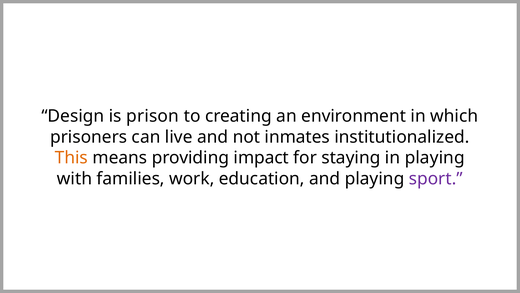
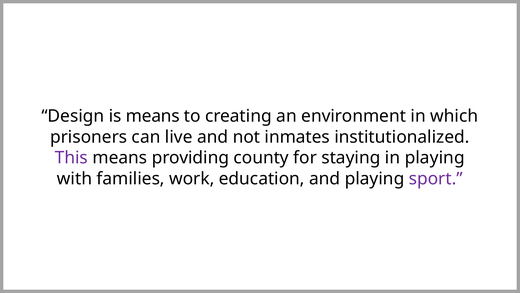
is prison: prison -> means (153, 116)
This colour: orange -> purple (71, 158)
impact: impact -> county (261, 158)
